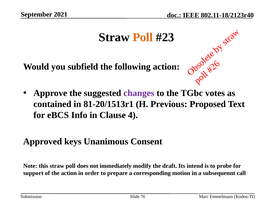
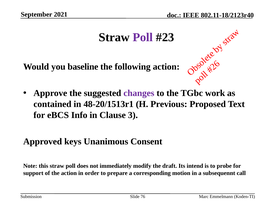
Poll colour: orange -> purple (143, 37)
subfield: subfield -> baseline (83, 67)
votes: votes -> work (215, 93)
81-20/1513r1: 81-20/1513r1 -> 48-20/1513r1 (109, 104)
4: 4 -> 3 (133, 115)
